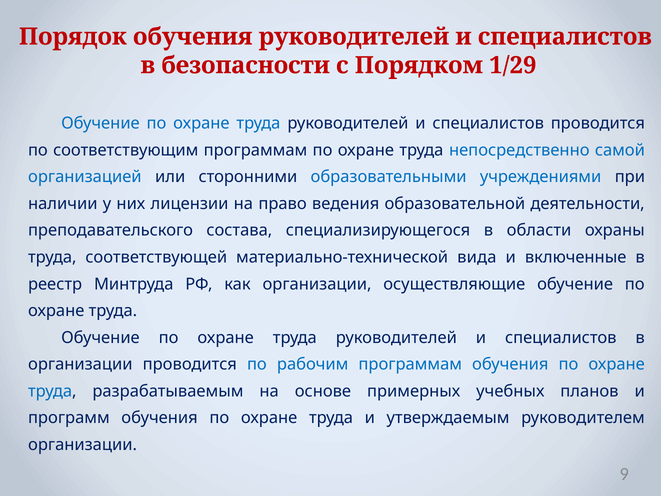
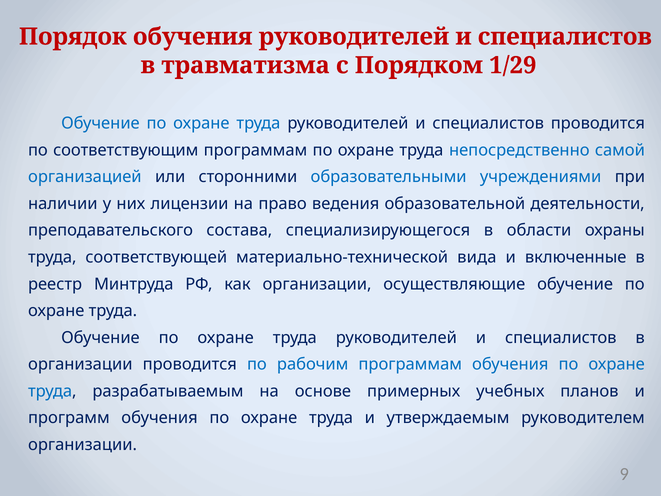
безопасности: безопасности -> травматизма (246, 65)
